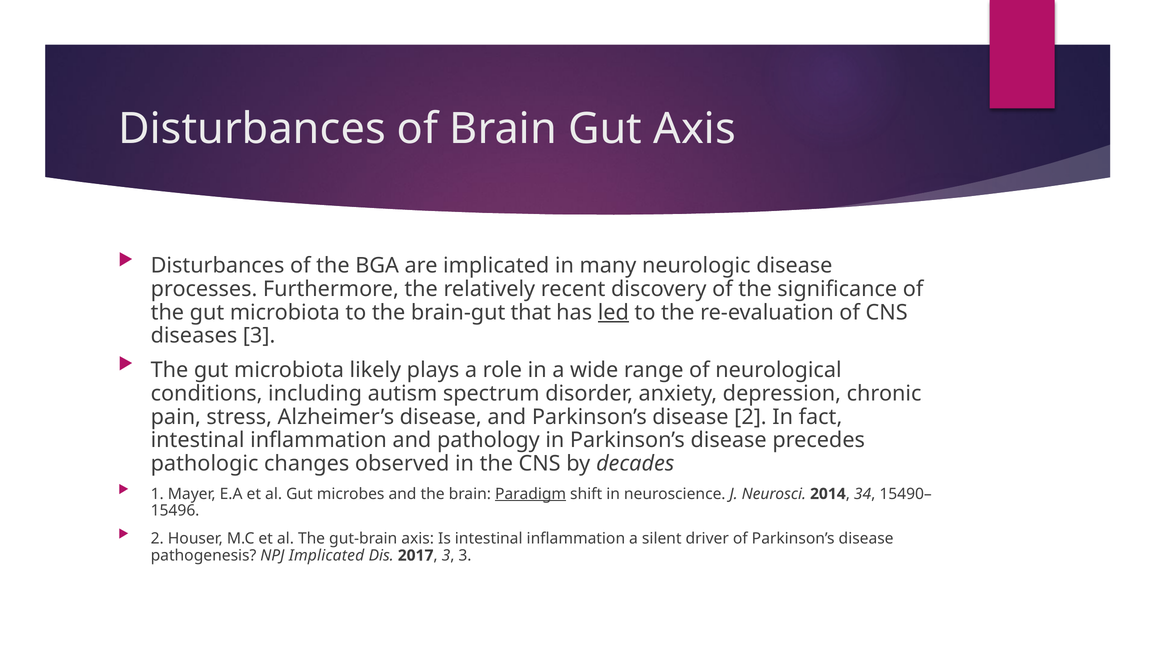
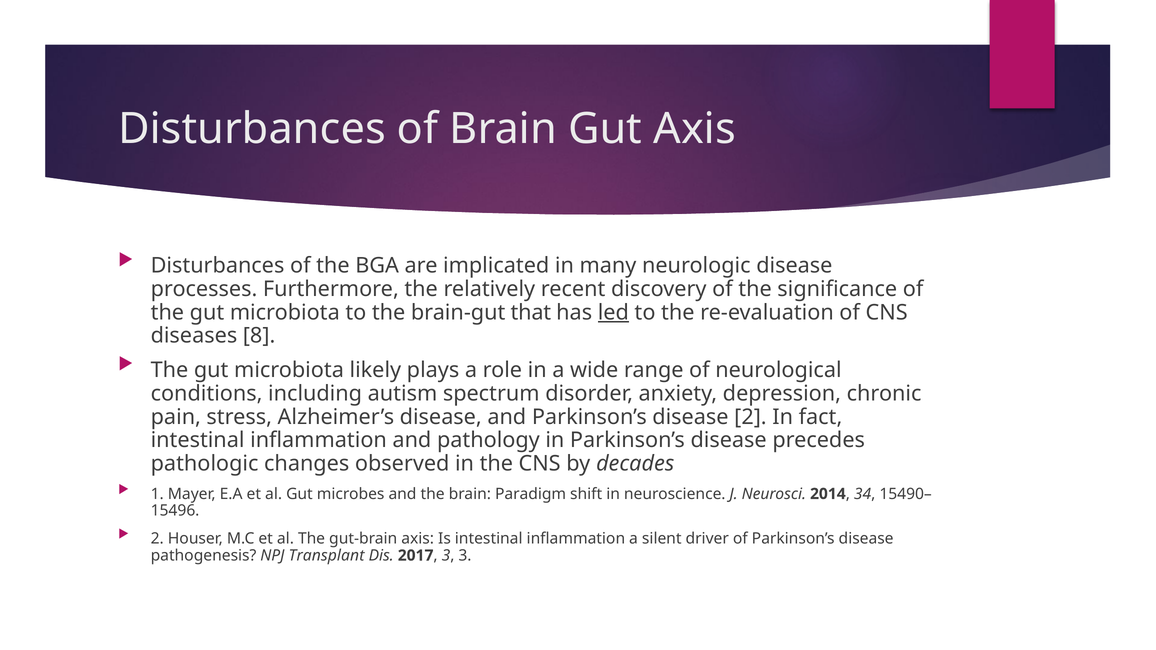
diseases 3: 3 -> 8 (259, 336)
Paradigm underline: present -> none (531, 494)
NPJ Implicated: Implicated -> Transplant (327, 556)
